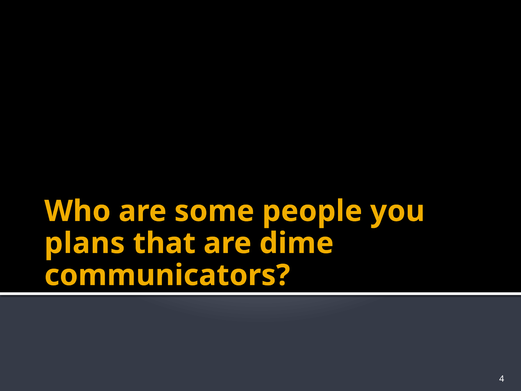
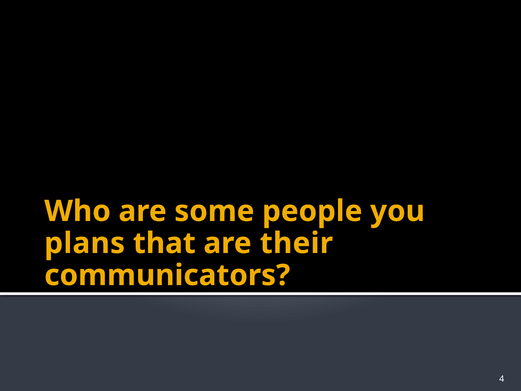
dime: dime -> their (296, 243)
